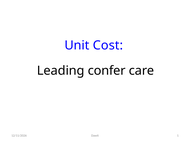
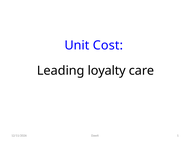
confer: confer -> loyalty (107, 71)
